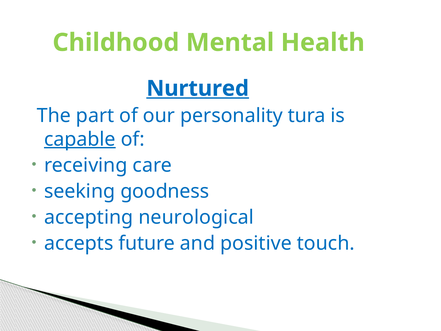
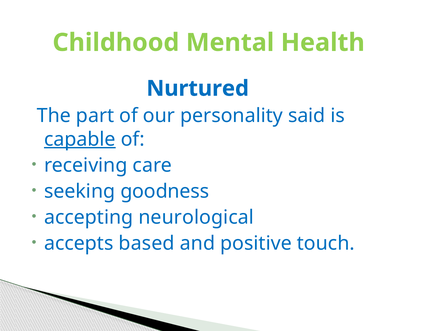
Nurtured underline: present -> none (198, 88)
tura: tura -> said (307, 116)
future: future -> based (147, 243)
